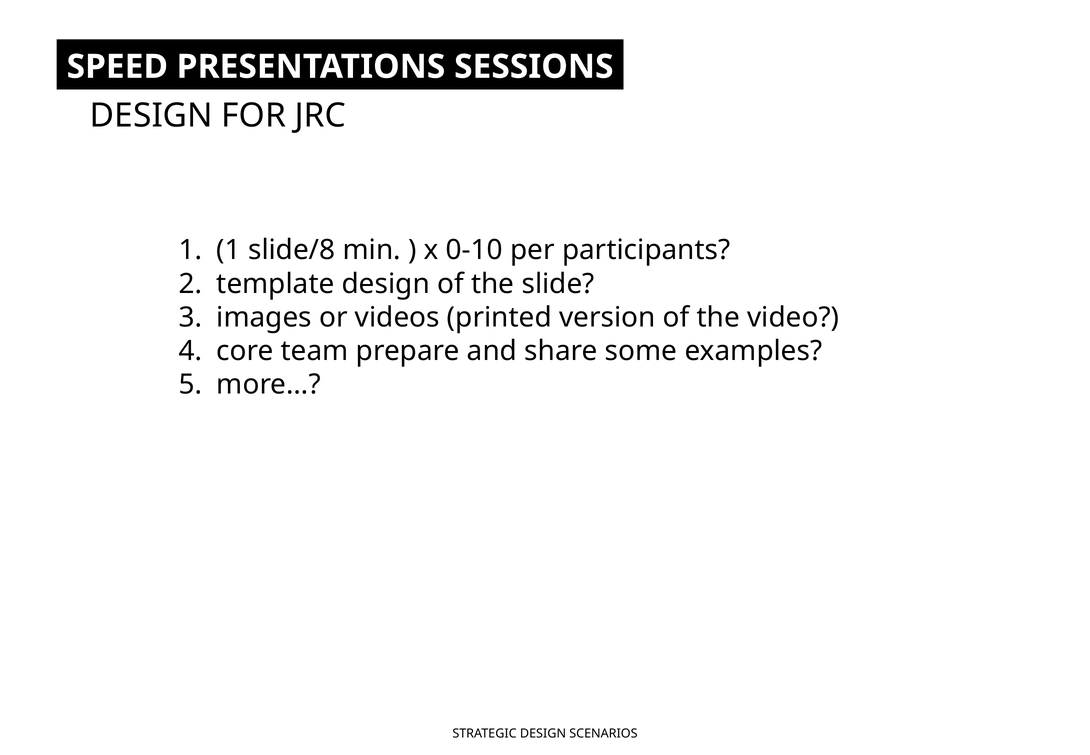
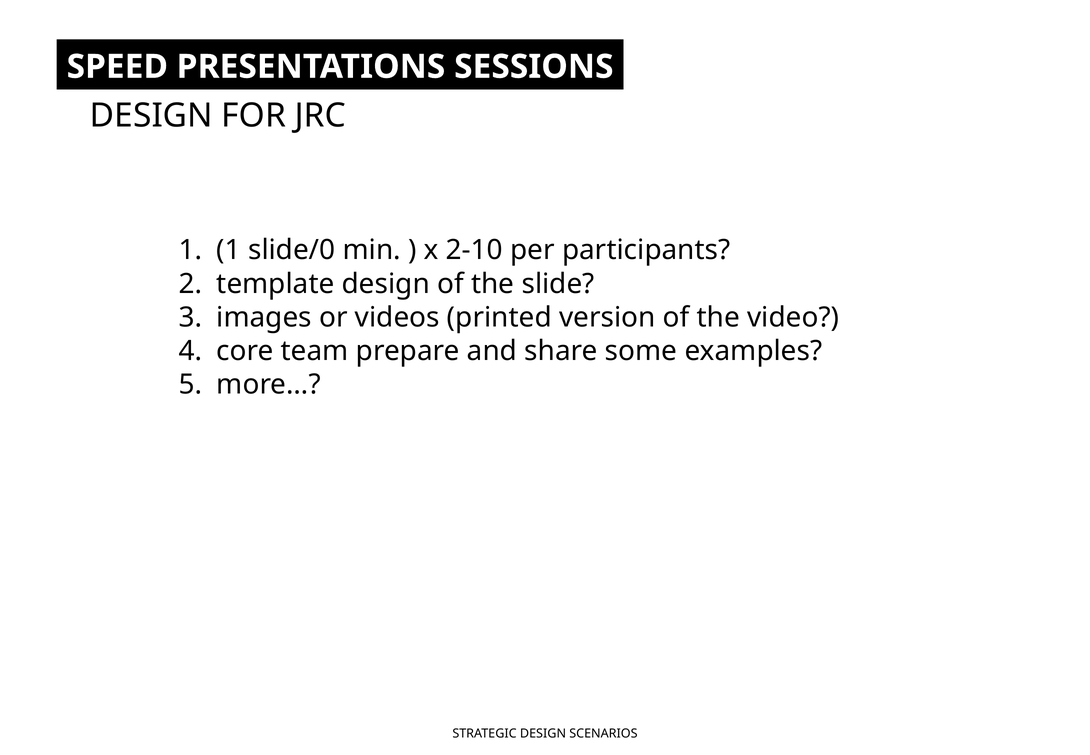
slide/8: slide/8 -> slide/0 (292, 250)
0-10: 0-10 -> 2-10 (474, 250)
